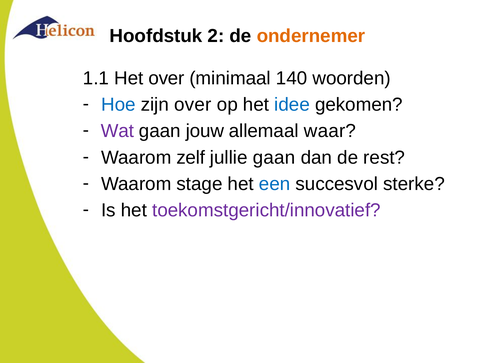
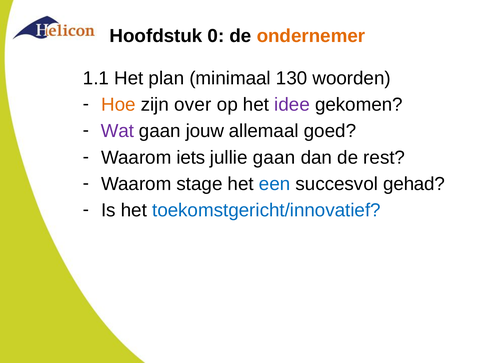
2: 2 -> 0 (216, 36)
Het over: over -> plan (166, 78)
140: 140 -> 130 (292, 78)
Hoe colour: blue -> orange (118, 105)
idee colour: blue -> purple (292, 105)
waar: waar -> goed (330, 131)
zelf: zelf -> iets (191, 157)
sterke: sterke -> gehad (414, 184)
toekomstgericht/innovatief colour: purple -> blue (266, 210)
